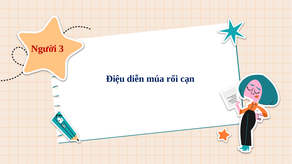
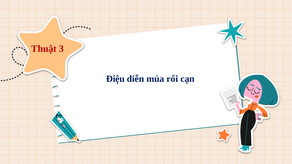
Người: Người -> Thuật (44, 49)
